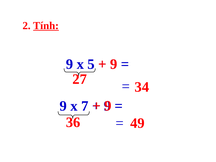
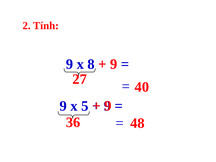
Tính underline: present -> none (46, 26)
5: 5 -> 8 (91, 64)
34: 34 -> 40 (142, 87)
7: 7 -> 5 (85, 106)
49: 49 -> 48 (137, 123)
